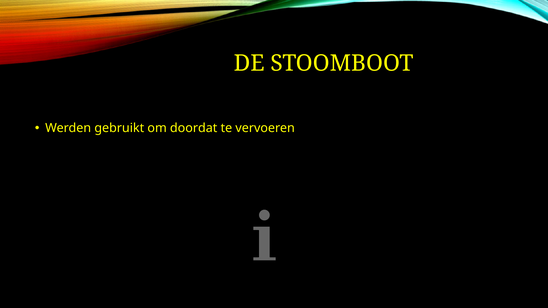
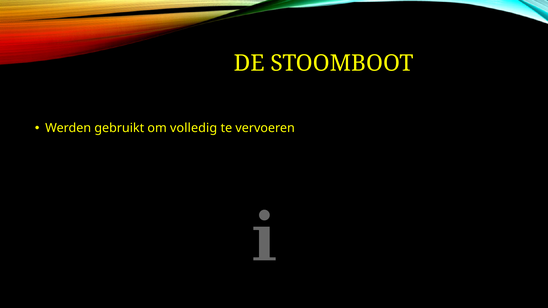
doordat: doordat -> volledig (194, 128)
